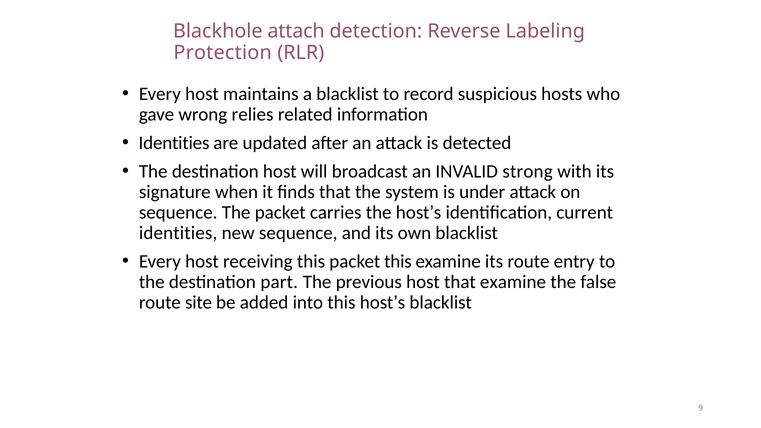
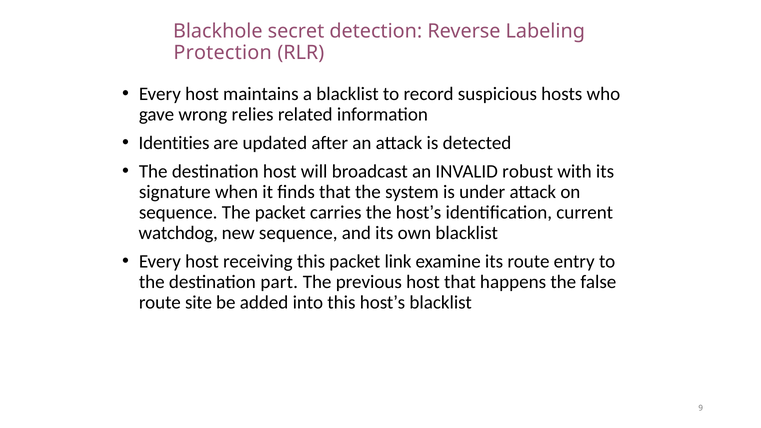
attach: attach -> secret (296, 31)
strong: strong -> robust (528, 171)
identities: identities -> watchdog (178, 233)
packet this: this -> link (398, 261)
that examine: examine -> happens (513, 282)
